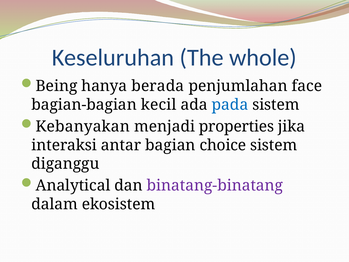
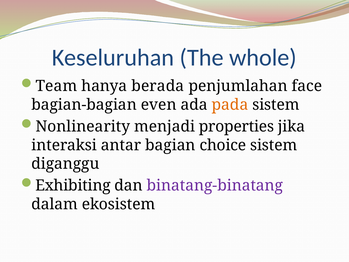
Being: Being -> Team (56, 86)
kecil: kecil -> even (159, 105)
pada colour: blue -> orange (230, 105)
Kebanyakan: Kebanyakan -> Nonlinearity (83, 126)
Analytical: Analytical -> Exhibiting (73, 185)
